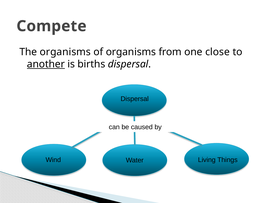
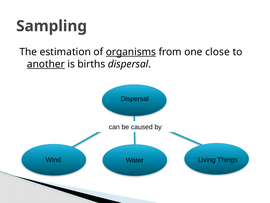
Compete: Compete -> Sampling (52, 26)
The organisms: organisms -> estimation (65, 52)
organisms underline: none -> present (131, 52)
